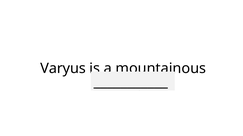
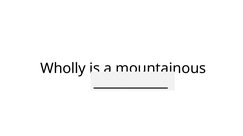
Varyus: Varyus -> Wholly (63, 69)
